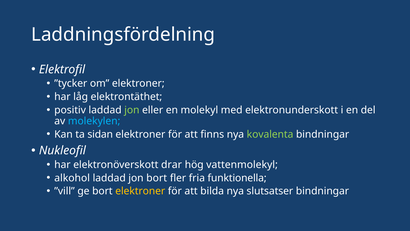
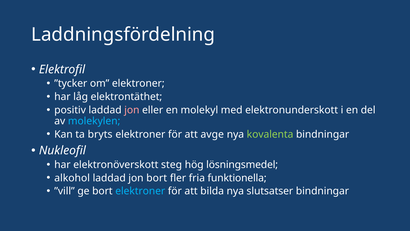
jon colour: light green -> pink (132, 110)
sidan: sidan -> bryts (100, 134)
finns: finns -> avge (212, 134)
drar: drar -> steg (172, 164)
vattenmolekyl: vattenmolekyl -> lösningsmedel (242, 164)
elektroner colour: yellow -> light blue (140, 191)
